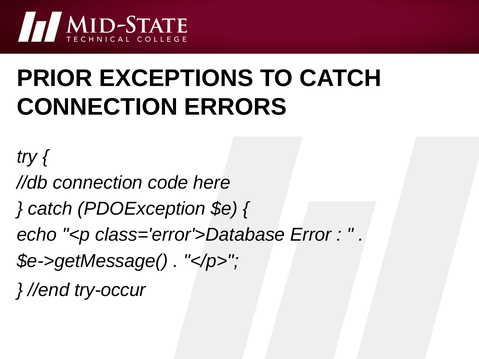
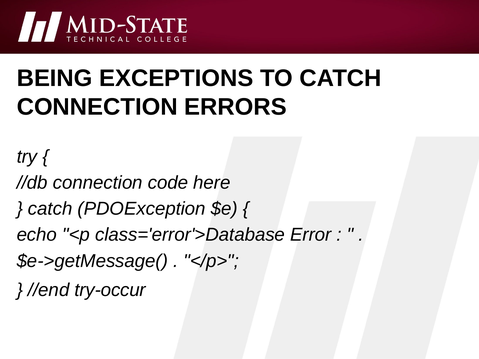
PRIOR: PRIOR -> BEING (55, 78)
